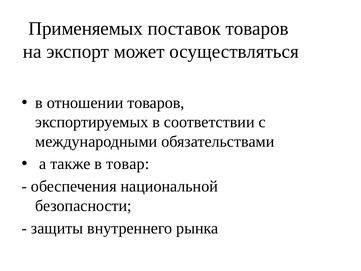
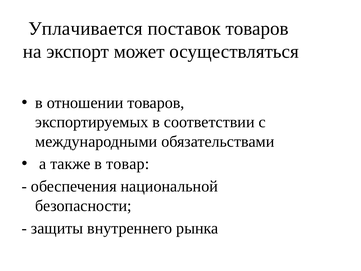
Применяемых: Применяемых -> Уплачивается (86, 29)
